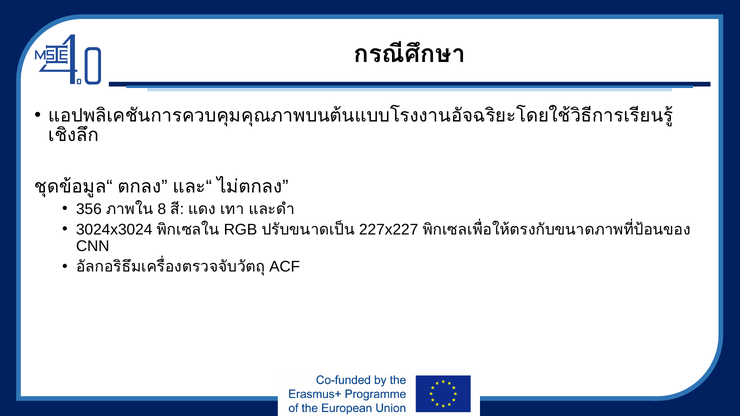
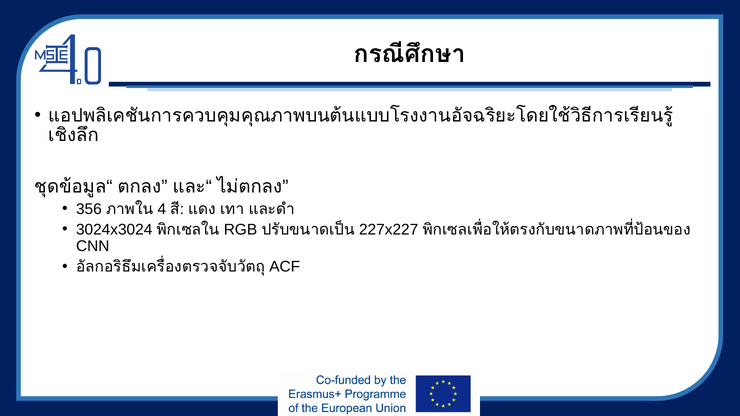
8: 8 -> 4 (162, 209)
